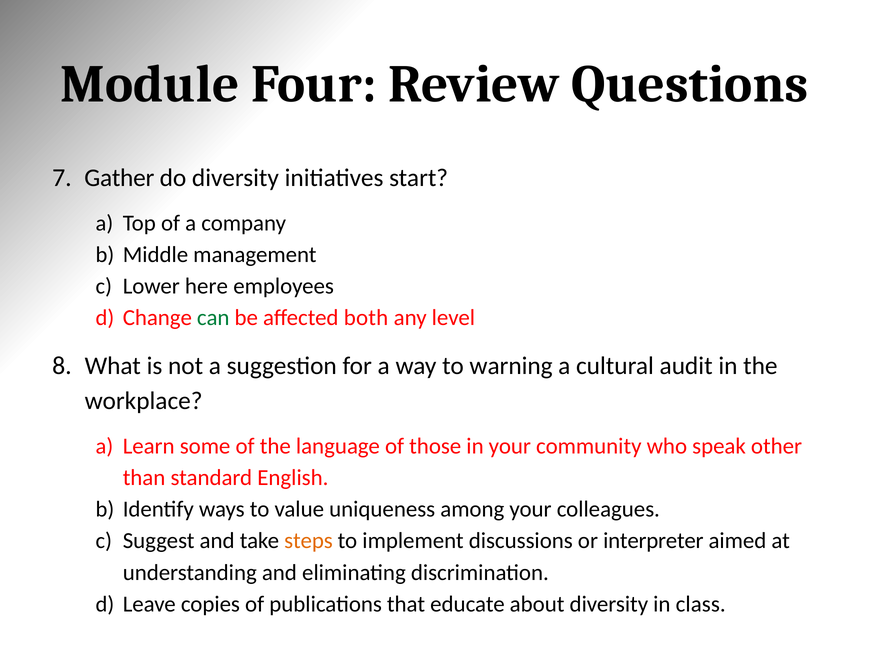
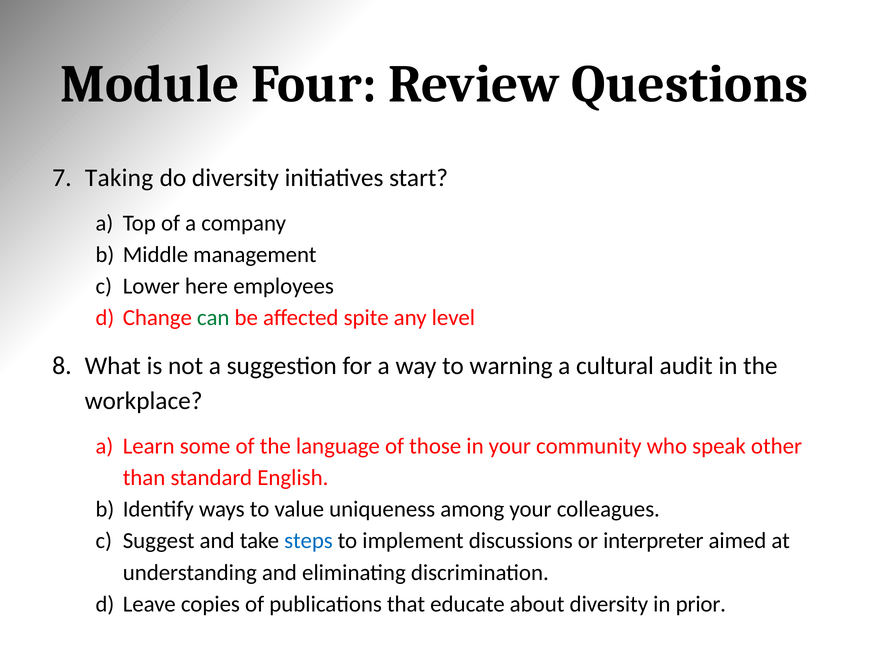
Gather: Gather -> Taking (119, 178)
both: both -> spite (366, 318)
steps colour: orange -> blue (308, 541)
class: class -> prior (701, 604)
